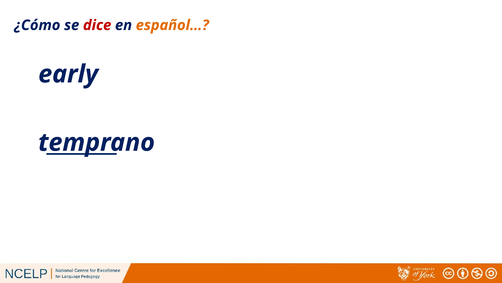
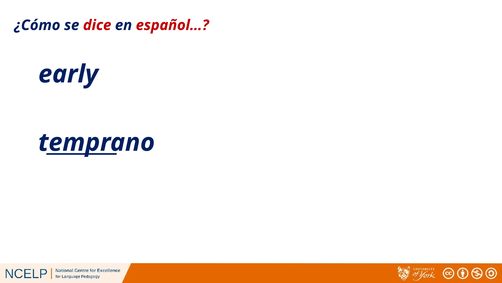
español… colour: orange -> red (172, 25)
